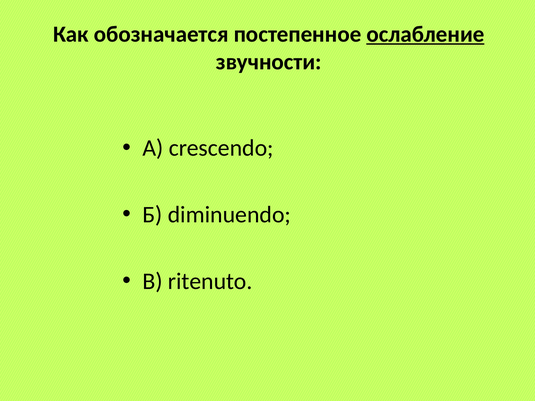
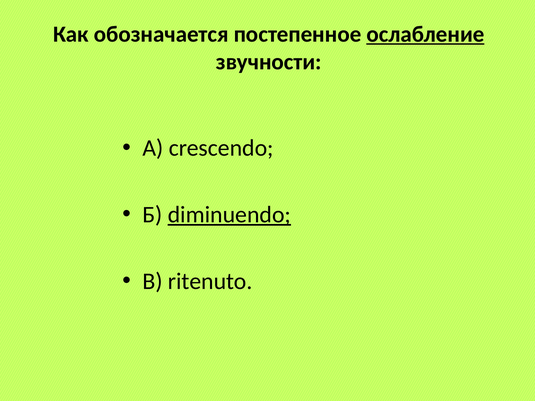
diminuendo underline: none -> present (229, 215)
